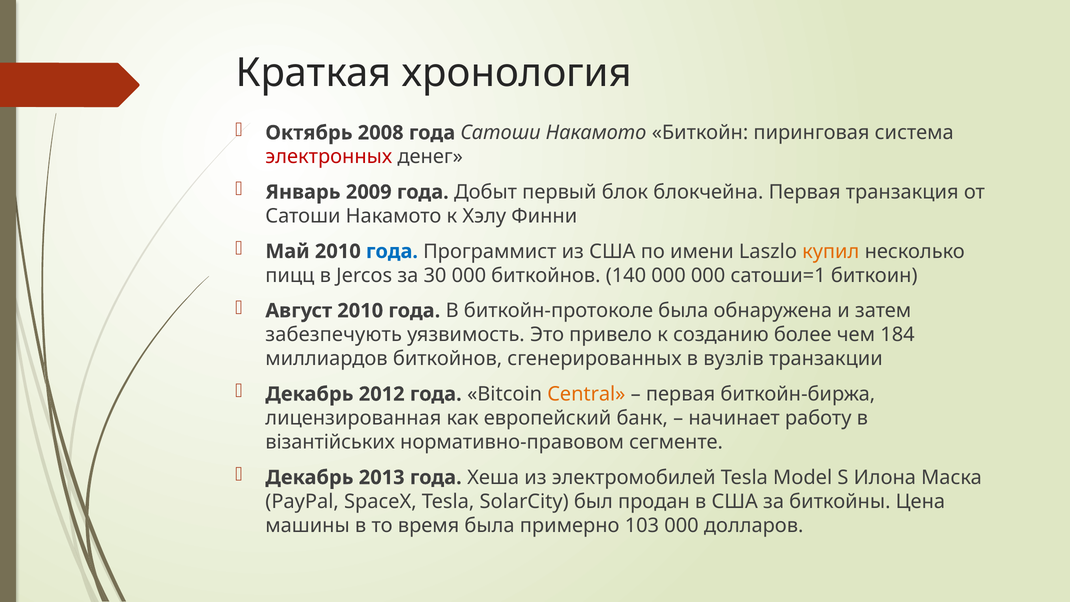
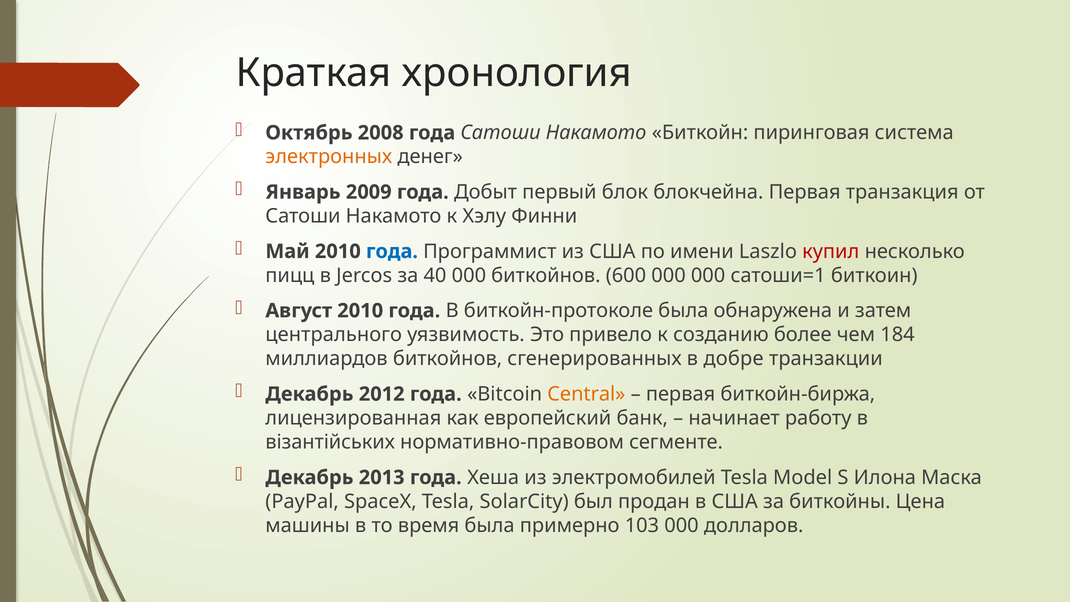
электронных colour: red -> orange (329, 157)
купил colour: orange -> red (831, 251)
30: 30 -> 40 (435, 275)
140: 140 -> 600 (626, 275)
забезпечують: забезпечують -> центрального (334, 335)
вузлів: вузлів -> добре (734, 359)
